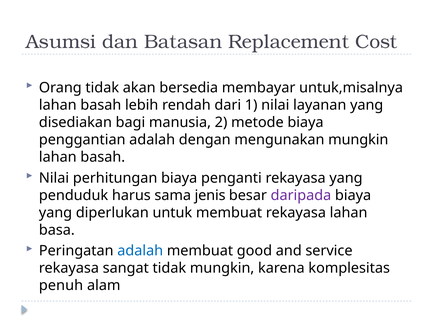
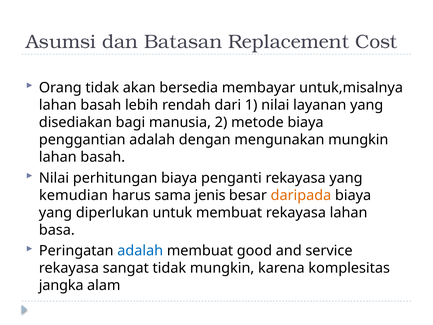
penduduk: penduduk -> kemudian (73, 195)
daripada colour: purple -> orange (301, 195)
penuh: penuh -> jangka (61, 285)
